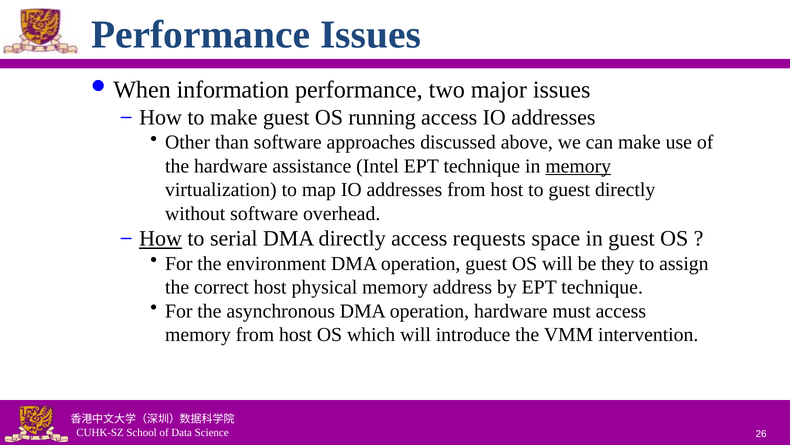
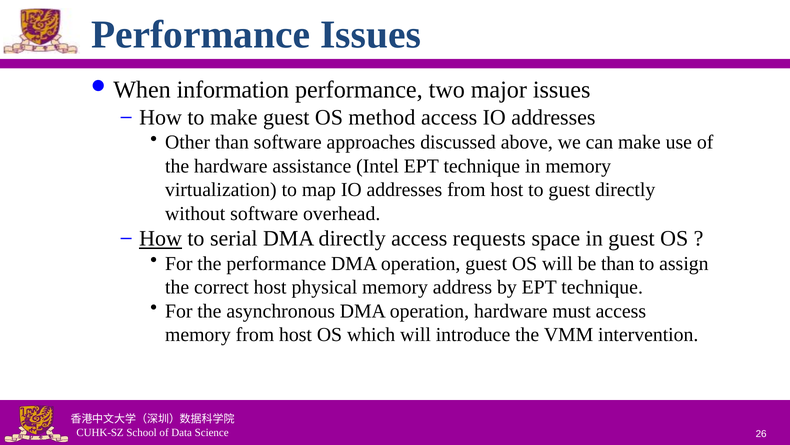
running: running -> method (382, 117)
memory underline: present -> none (578, 166)
the environment: environment -> performance (276, 263)
be they: they -> than (618, 263)
